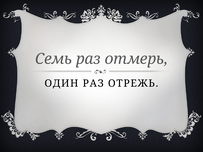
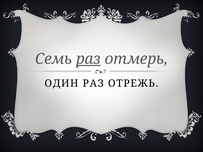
раз underline: none -> present (88, 59)
